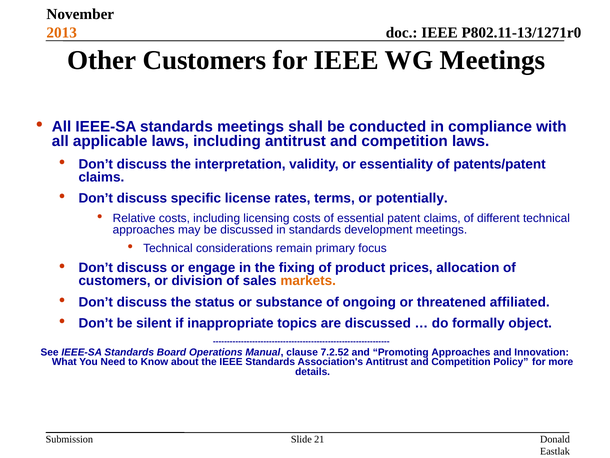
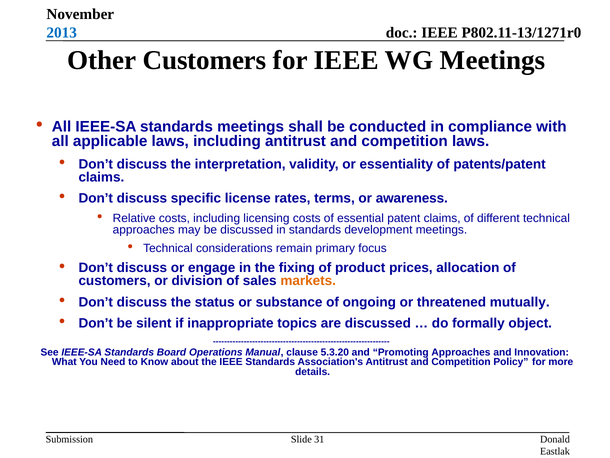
2013 colour: orange -> blue (62, 33)
potentially: potentially -> awareness (412, 198)
affiliated: affiliated -> mutually (520, 302)
7.2.52: 7.2.52 -> 5.3.20 (335, 352)
21: 21 -> 31 (319, 439)
